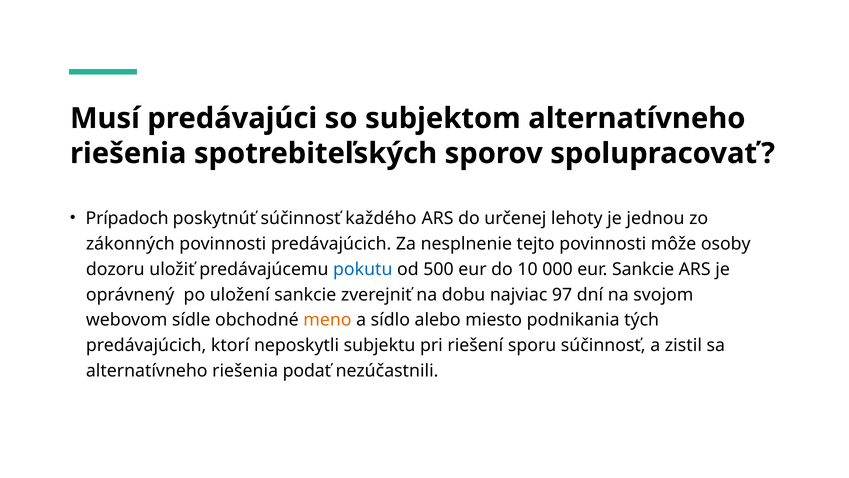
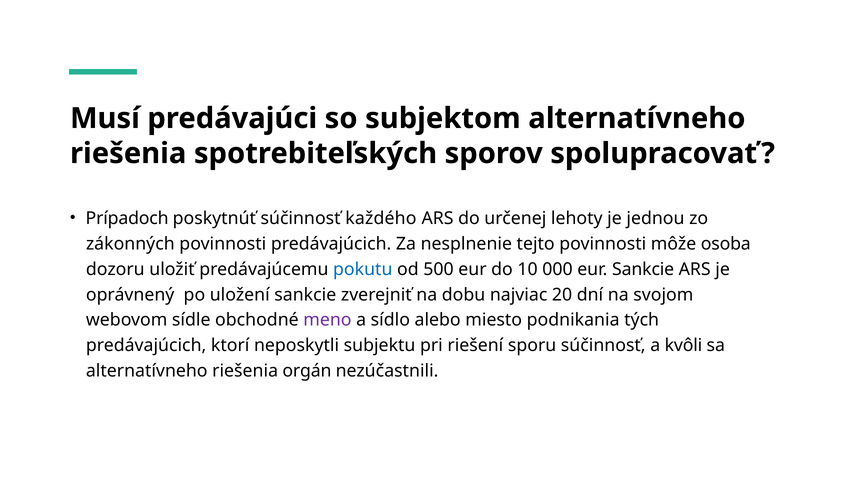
osoby: osoby -> osoba (726, 243)
97: 97 -> 20 (562, 294)
meno colour: orange -> purple (327, 320)
zistil: zistil -> kvôli (684, 345)
podať: podať -> orgán (307, 371)
